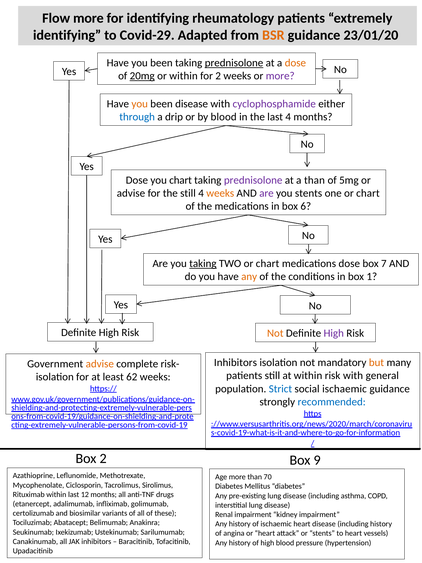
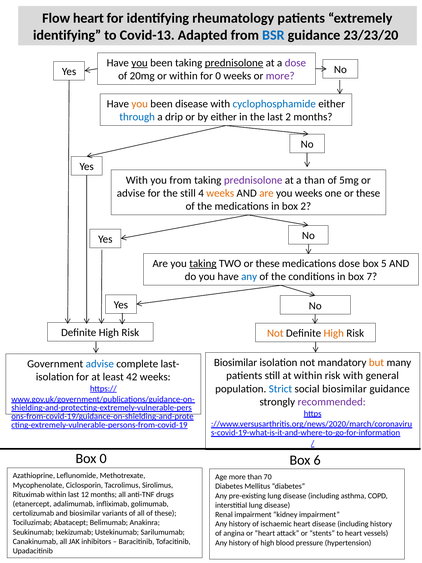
Flow more: more -> heart (88, 18)
Covid-29: Covid-29 -> Covid-13 (147, 35)
BSR colour: orange -> blue (273, 35)
23/01/20: 23/01/20 -> 23/23/20 (371, 35)
you underline: none -> present (140, 63)
dose colour: orange -> purple (295, 63)
20mg underline: present -> none (142, 76)
for 2: 2 -> 0 (218, 76)
cyclophosphamide colour: purple -> blue (274, 104)
by blood: blood -> either (224, 117)
last 4: 4 -> 2 (288, 117)
Dose: Dose -> With (137, 180)
you chart: chart -> from (180, 180)
are colour: purple -> orange (266, 193)
you stents: stents -> weeks (309, 193)
one or chart: chart -> these (368, 193)
box 6: 6 -> 2 (306, 206)
TWO or chart: chart -> these (268, 263)
7: 7 -> 5 (384, 263)
any colour: orange -> blue (249, 277)
1: 1 -> 7 (372, 277)
High colour: purple -> orange (334, 333)
Inhibitors: Inhibitors -> Biosimilar (236, 362)
advise colour: orange -> blue (100, 364)
risk-: risk- -> last- (170, 364)
62: 62 -> 42 (132, 377)
social ischaemic: ischaemic -> biosimilar (344, 389)
recommended colour: blue -> purple (332, 402)
Box 2: 2 -> 0 (103, 458)
9: 9 -> 6 (317, 460)
